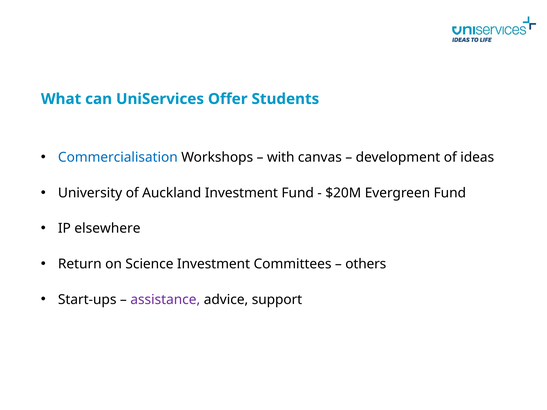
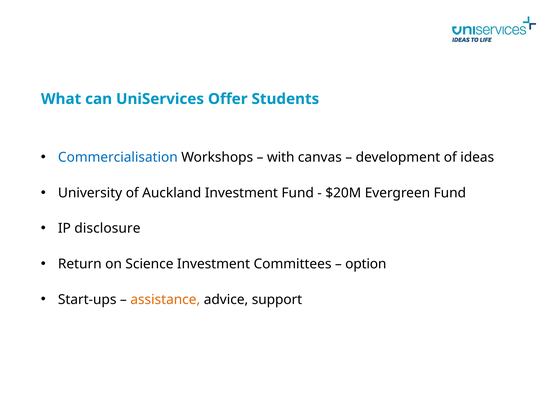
elsewhere: elsewhere -> disclosure (107, 229)
others: others -> option (366, 264)
assistance colour: purple -> orange (165, 300)
